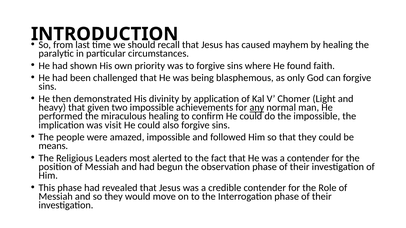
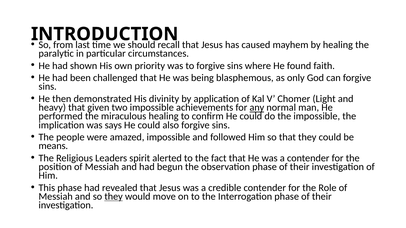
visit: visit -> says (113, 125)
most: most -> spirit (140, 158)
they underline: none -> present (114, 197)
